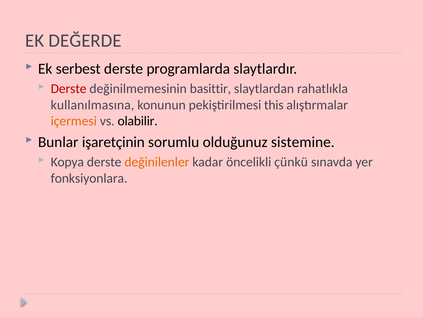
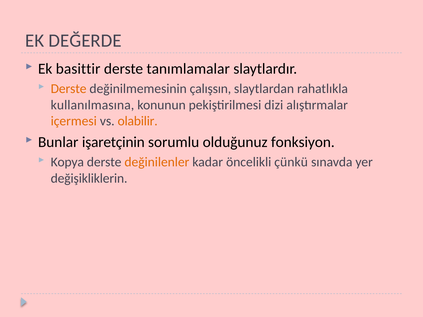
serbest: serbest -> basittir (78, 69)
programlarda: programlarda -> tanımlamalar (188, 69)
Derste colour: red -> orange (69, 89)
basittir: basittir -> çalışsın (210, 89)
this: this -> dizi (274, 105)
olabilir colour: black -> orange (138, 121)
sistemine: sistemine -> fonksiyon (303, 142)
fonksiyonlara: fonksiyonlara -> değişikliklerin (89, 178)
